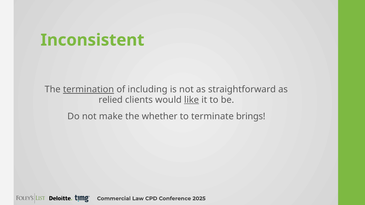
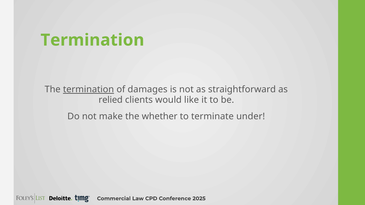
Inconsistent: Inconsistent -> Termination (92, 40)
including: including -> damages (148, 90)
like underline: present -> none (192, 100)
brings: brings -> under (251, 116)
